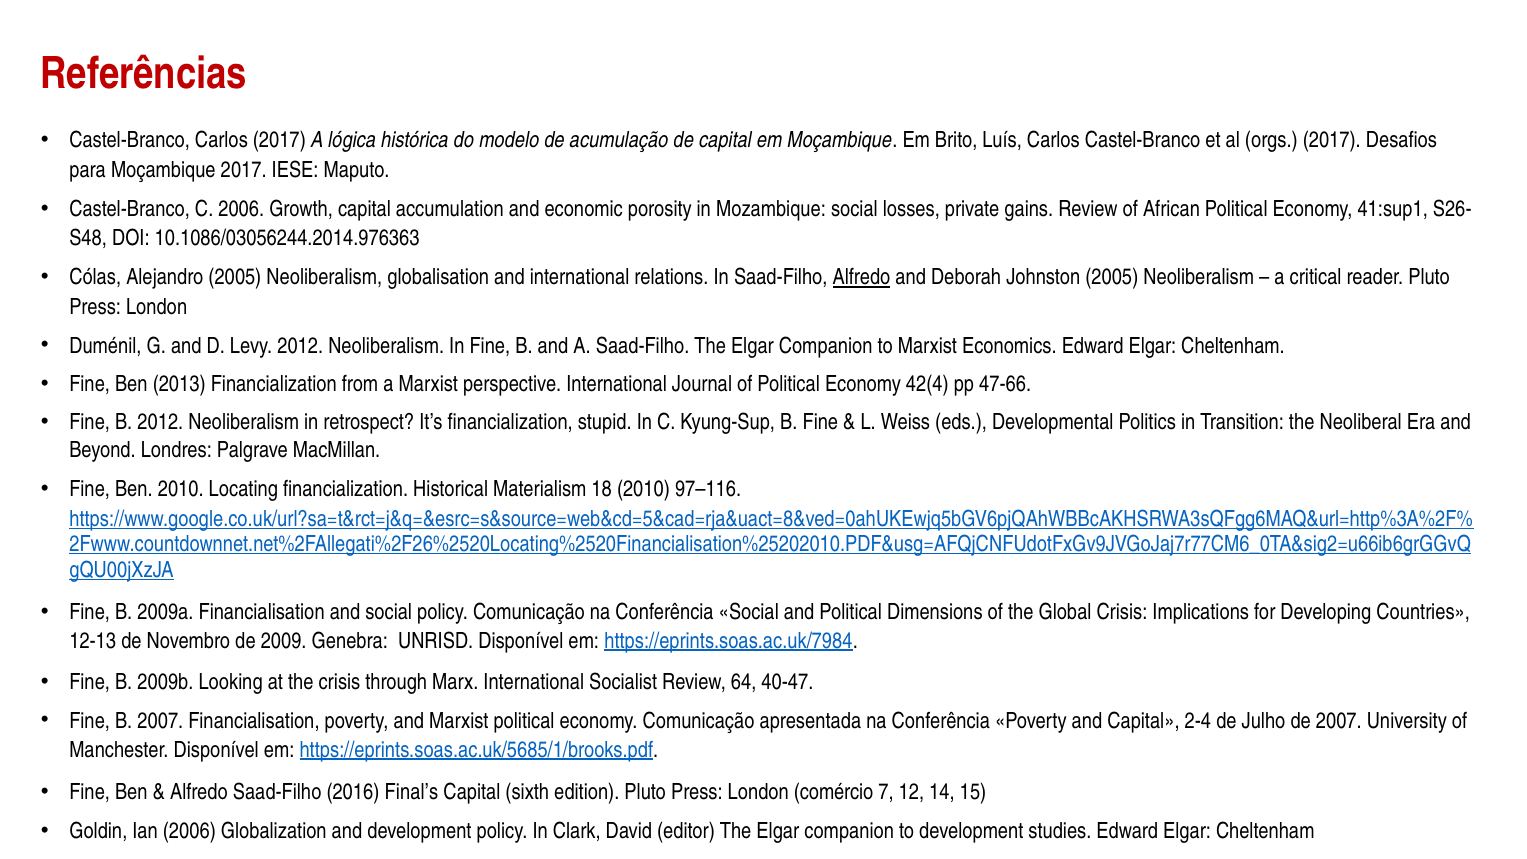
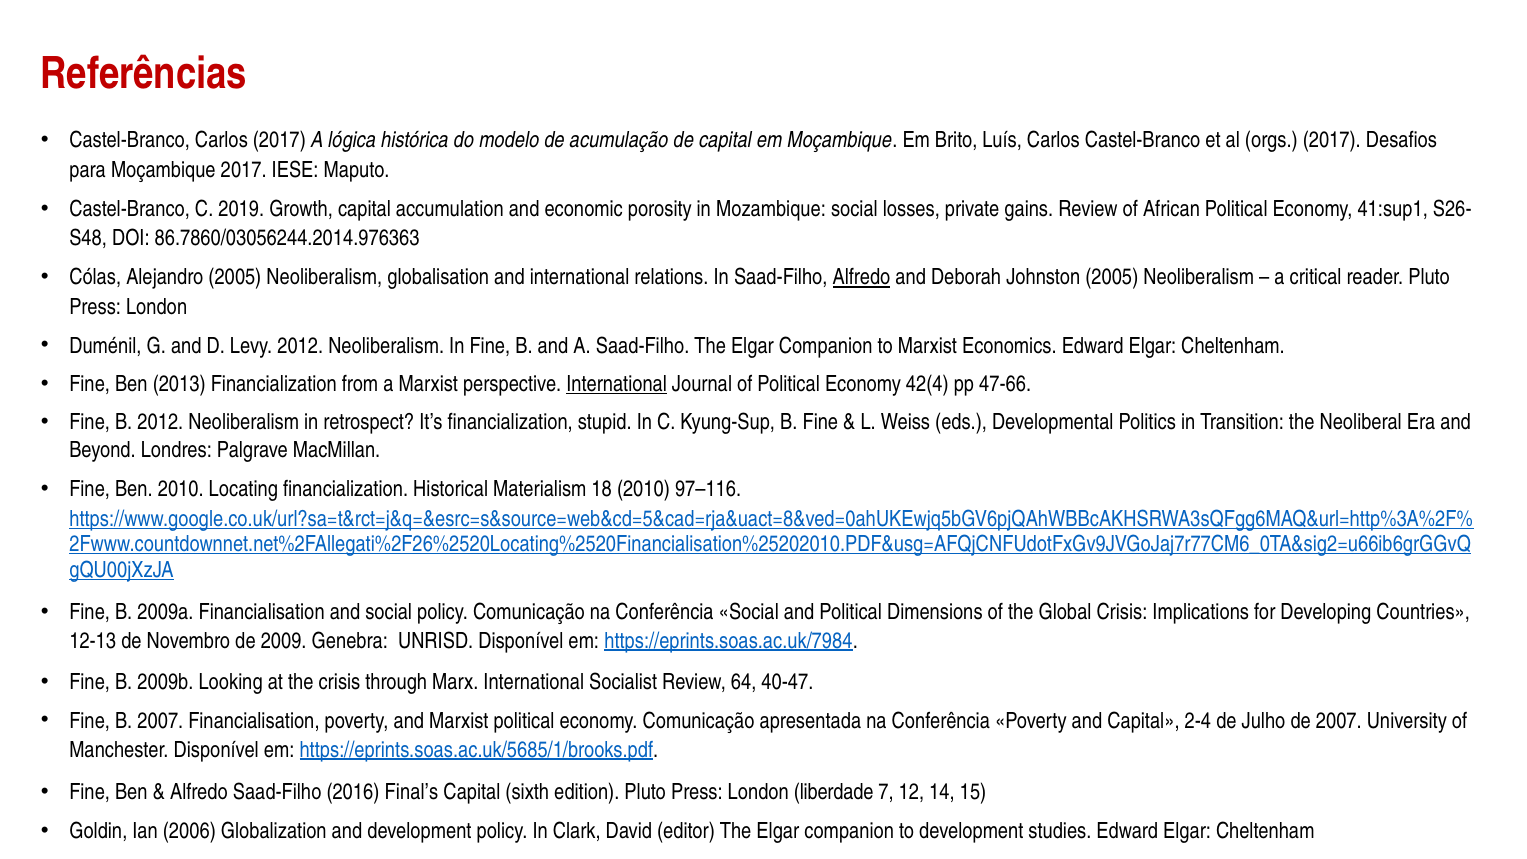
C 2006: 2006 -> 2019 (241, 209)
10.1086/03056244.2014.976363: 10.1086/03056244.2014.976363 -> 86.7860/03056244.2014.976363 (287, 238)
International underline: none -> present (617, 384)
comércio: comércio -> liberdade (834, 792)
